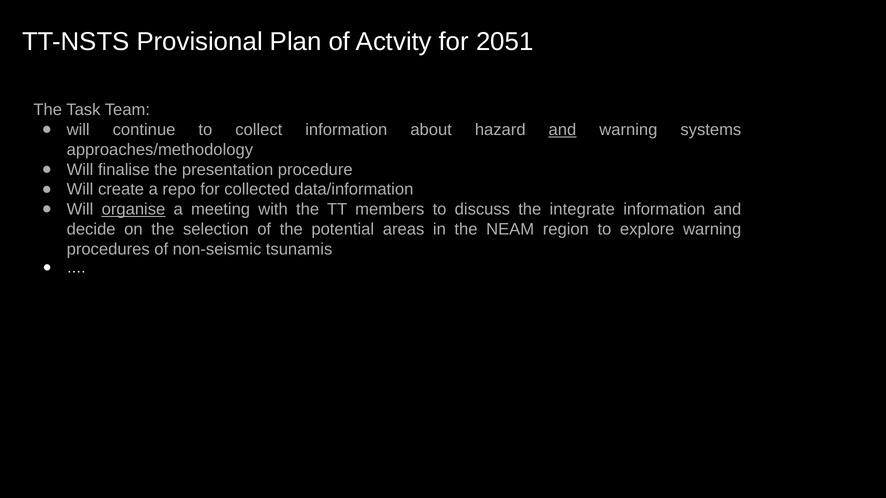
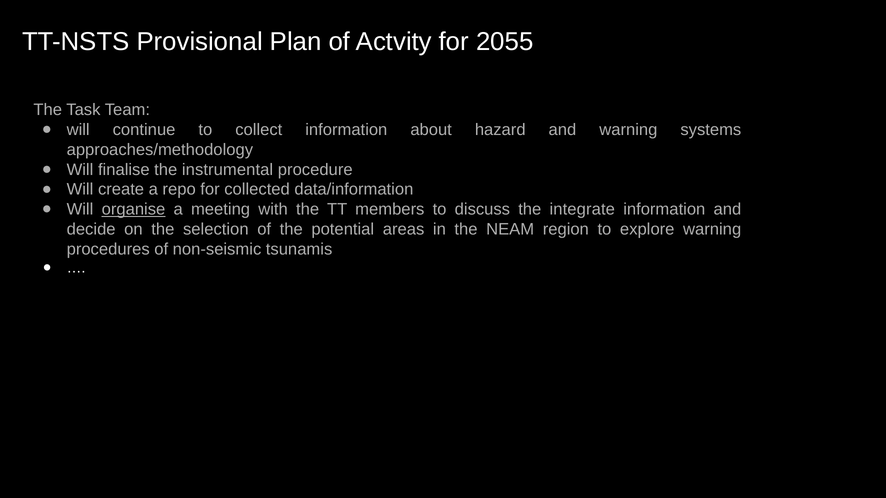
2051: 2051 -> 2055 (505, 42)
and underline: present -> none (562, 130)
presentation: presentation -> instrumental (228, 170)
